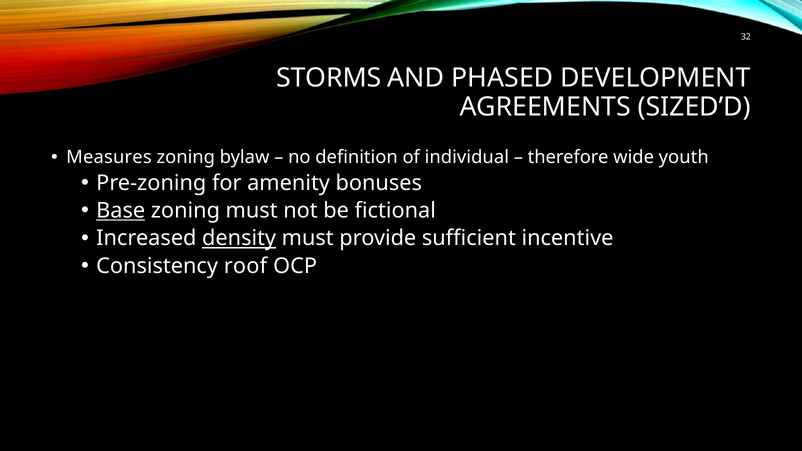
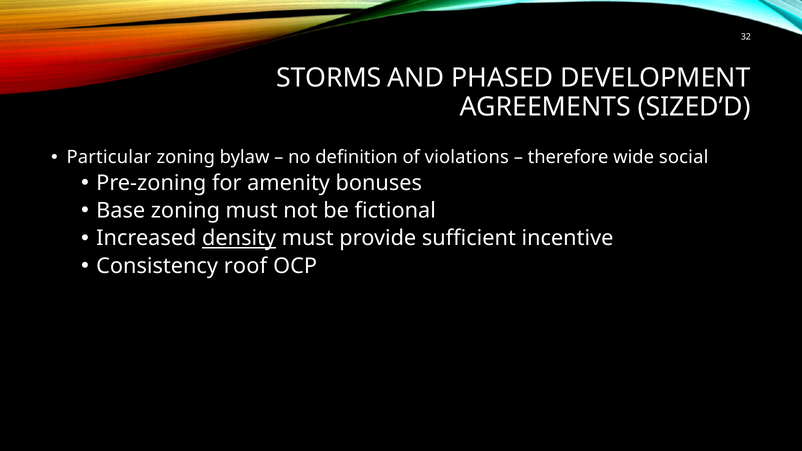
Measures: Measures -> Particular (109, 157)
individual: individual -> violations (467, 157)
youth: youth -> social (684, 157)
Base underline: present -> none (121, 211)
